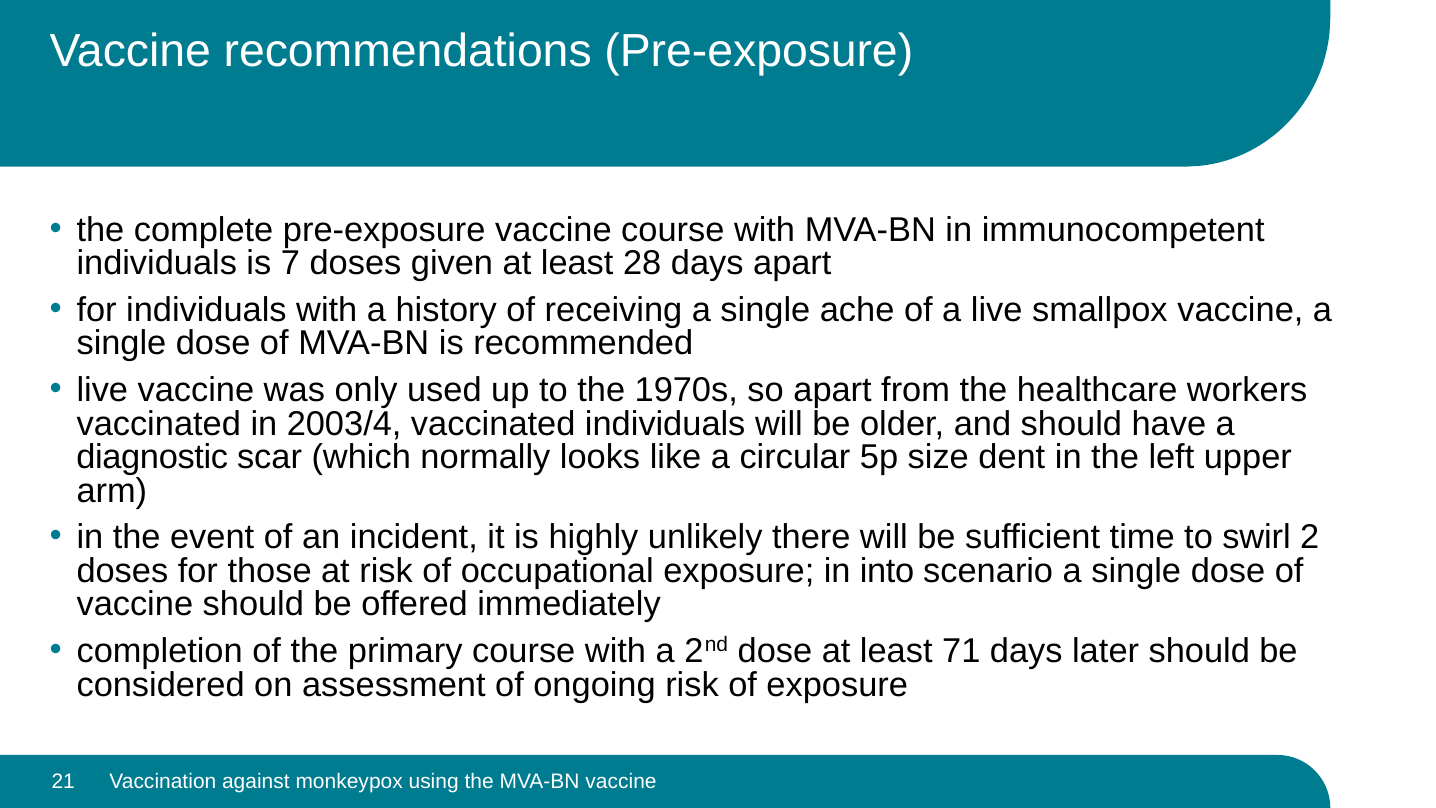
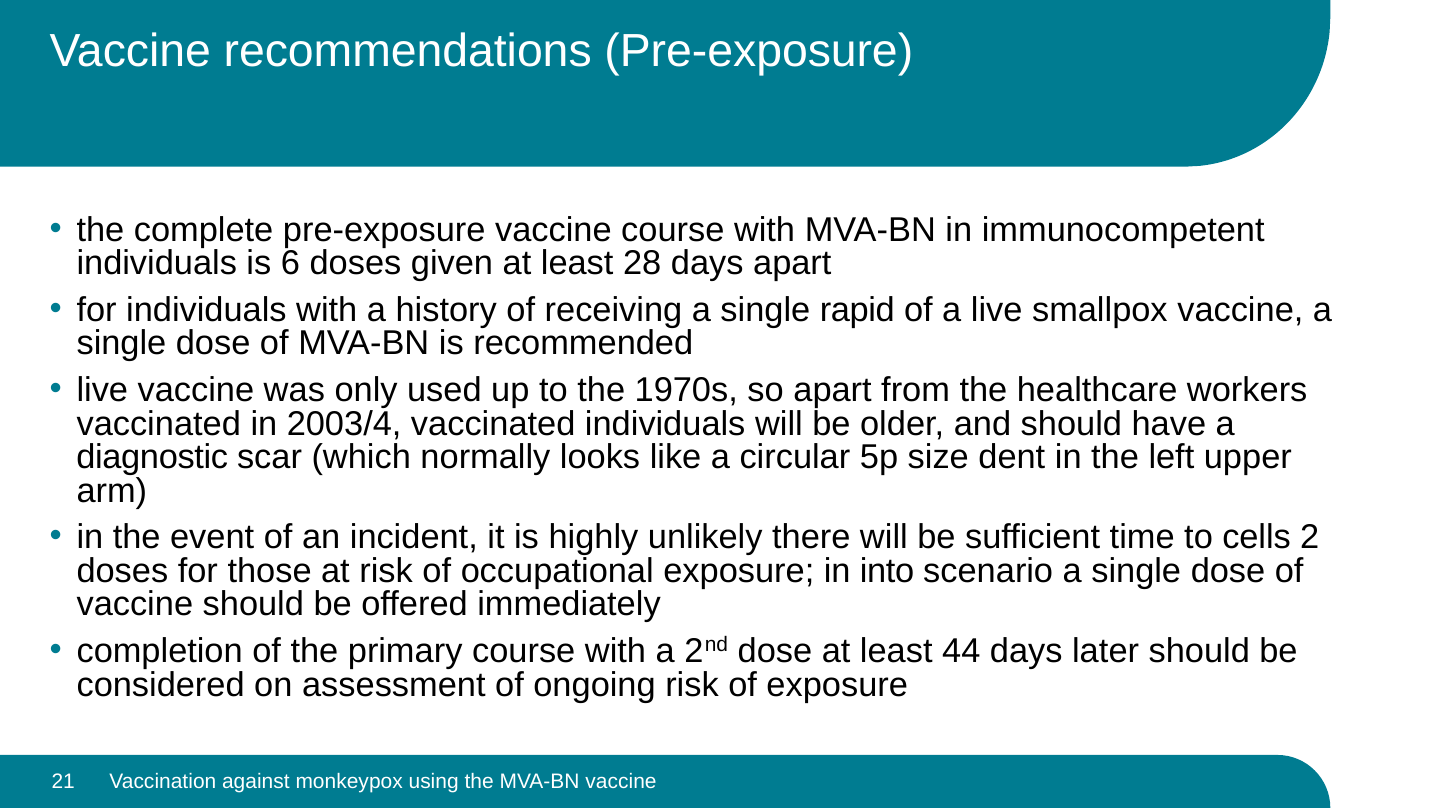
7: 7 -> 6 (290, 263)
ache: ache -> rapid (857, 310)
swirl: swirl -> cells (1257, 537)
71: 71 -> 44 (961, 651)
